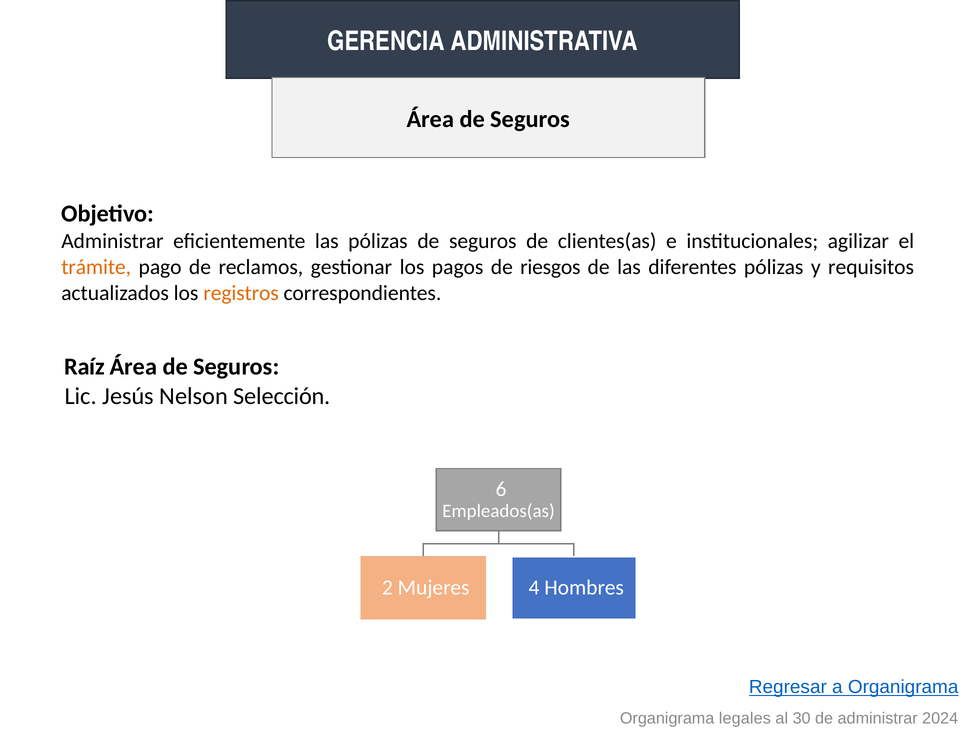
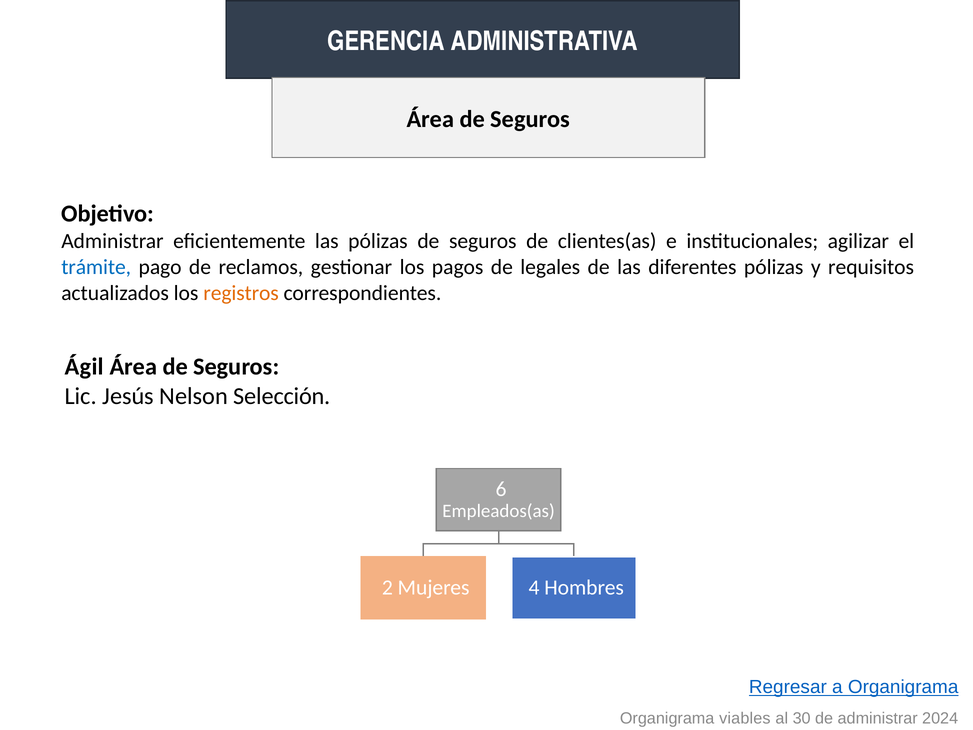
trámite colour: orange -> blue (96, 267)
riesgos: riesgos -> legales (550, 267)
Raíz: Raíz -> Ágil (84, 367)
legales: legales -> viables (745, 718)
